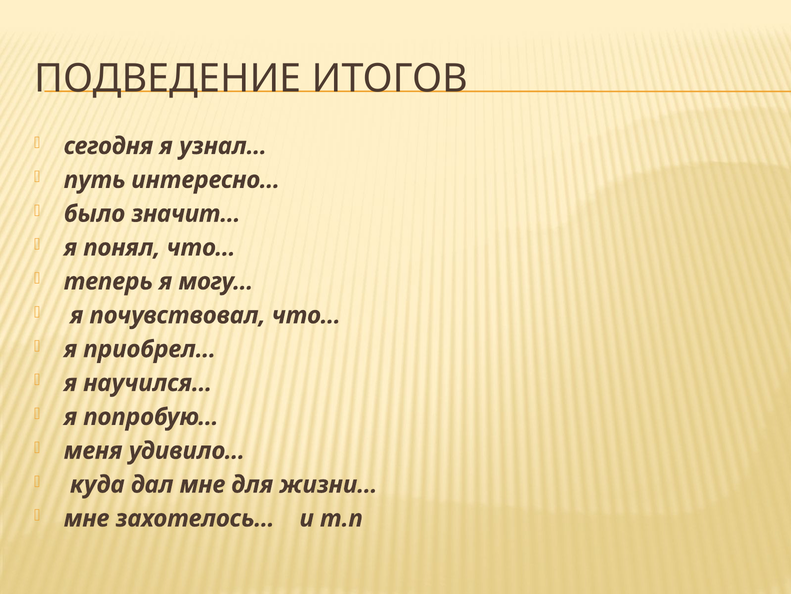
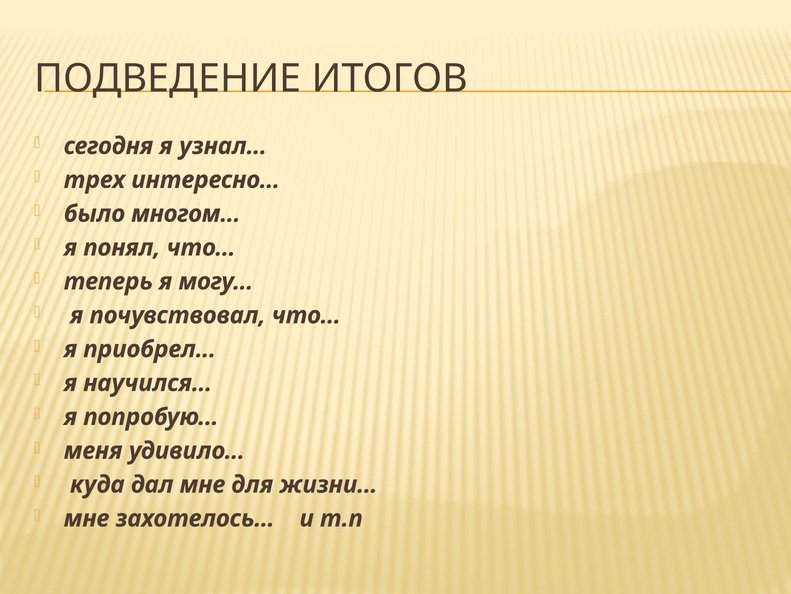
путь: путь -> трех (95, 180)
значит…: значит… -> многом… (186, 214)
